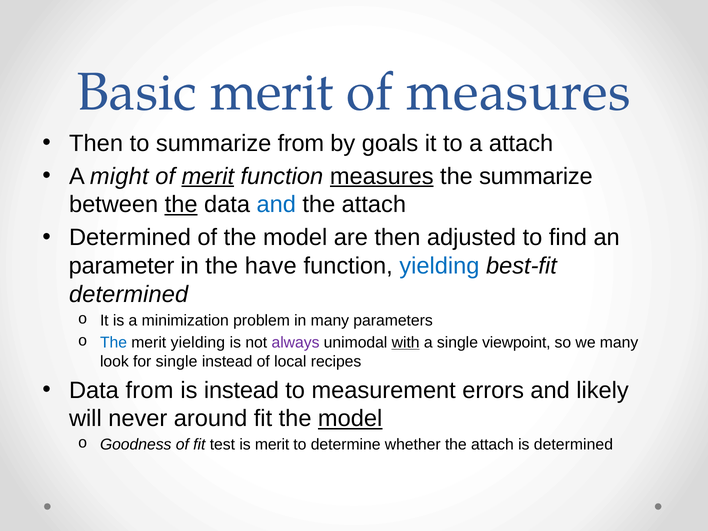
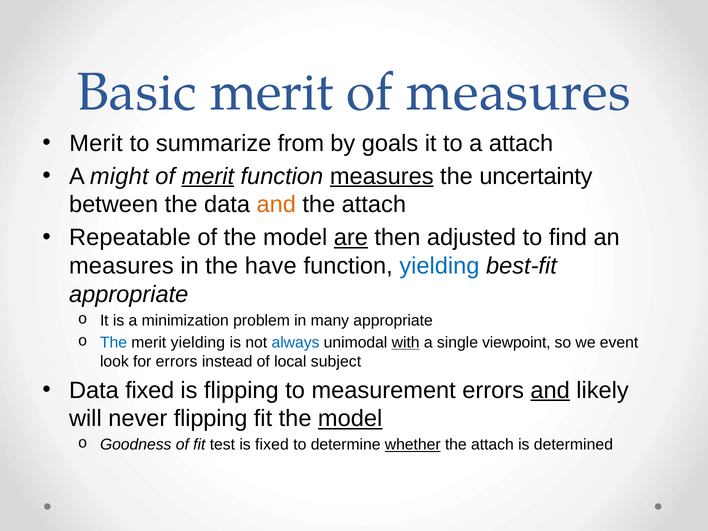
Then: Then -> Merit (96, 143)
the summarize: summarize -> uncertainty (536, 176)
the underline: present -> none (181, 205)
and colour: blue -> orange (276, 205)
Determined: Determined -> Repeatable (130, 238)
are underline: none -> present (351, 238)
parameter: parameter -> measures (121, 266)
determined: determined -> appropriate (129, 294)
many parameters: parameters -> appropriate (393, 320)
always colour: purple -> blue (296, 342)
we many: many -> event (619, 342)
for single: single -> errors (177, 361)
recipes: recipes -> subject (336, 361)
Data from: from -> fixed (150, 390)
is instead: instead -> flipping (241, 390)
and underline: none -> present (550, 390)
never around: around -> flipping (211, 419)
is merit: merit -> fixed (272, 445)
whether underline: none -> present (413, 445)
